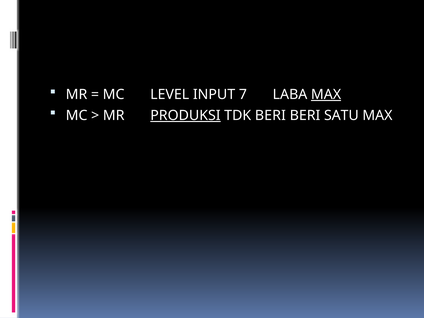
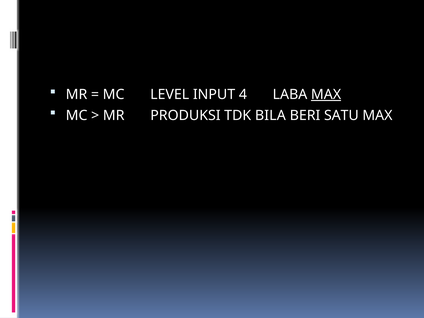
7: 7 -> 4 (243, 94)
PRODUKSI underline: present -> none (185, 115)
TDK BERI: BERI -> BILA (270, 115)
